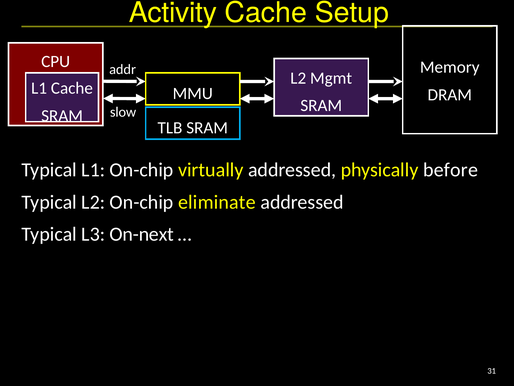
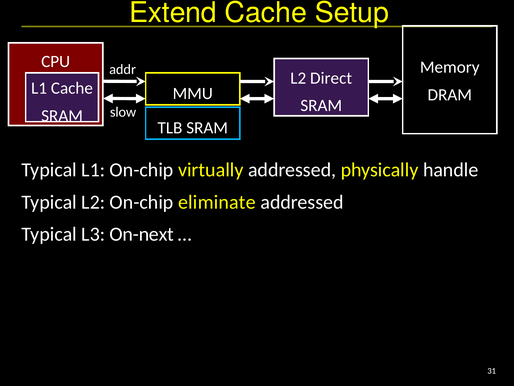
Activity: Activity -> Extend (173, 13)
Mgmt: Mgmt -> Direct (331, 78)
before: before -> handle (451, 170)
